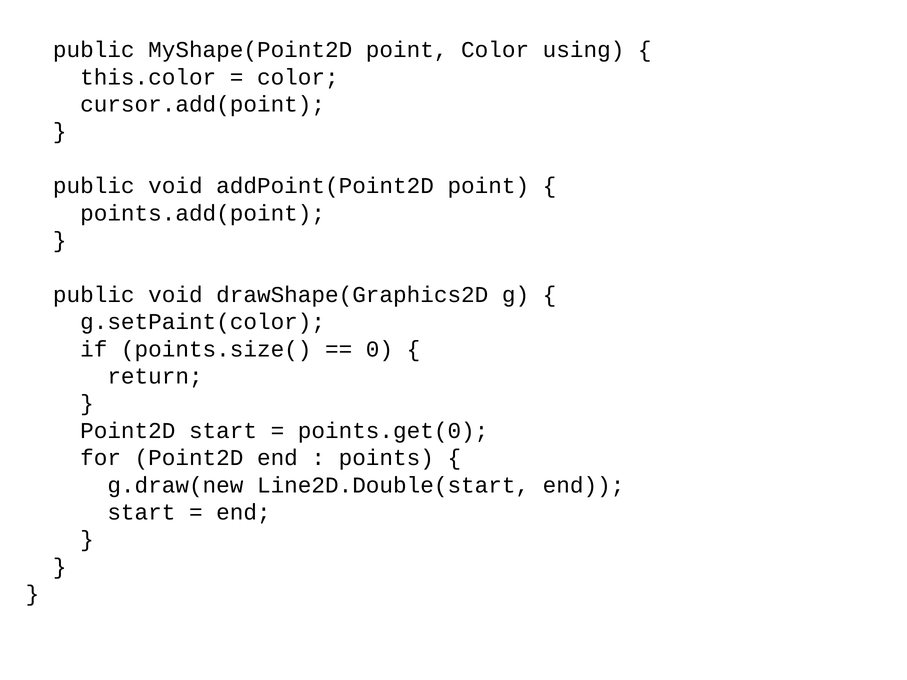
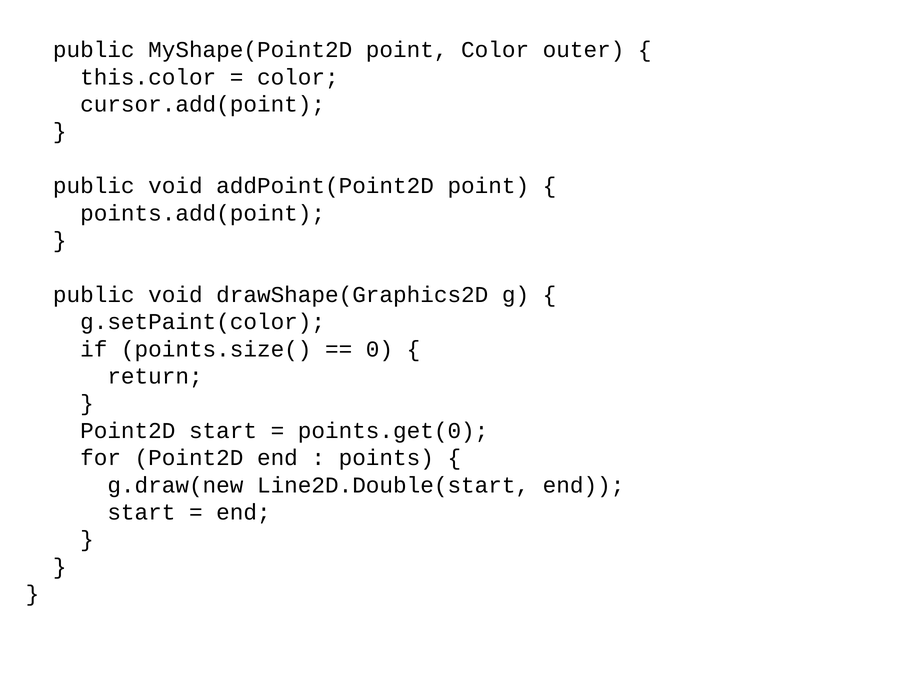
using: using -> outer (584, 50)
